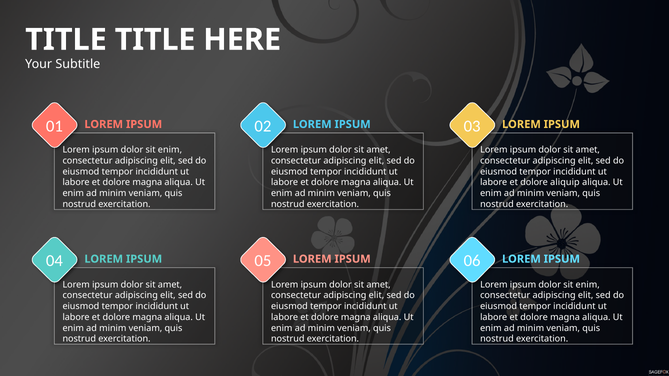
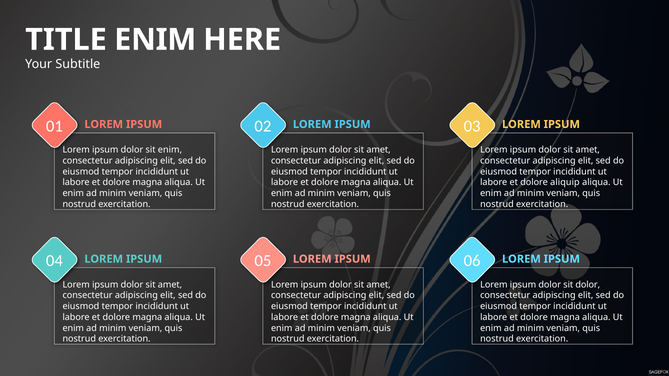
TITLE: TITLE -> ENIM (155, 40)
enim: enim -> dolor (588, 285)
